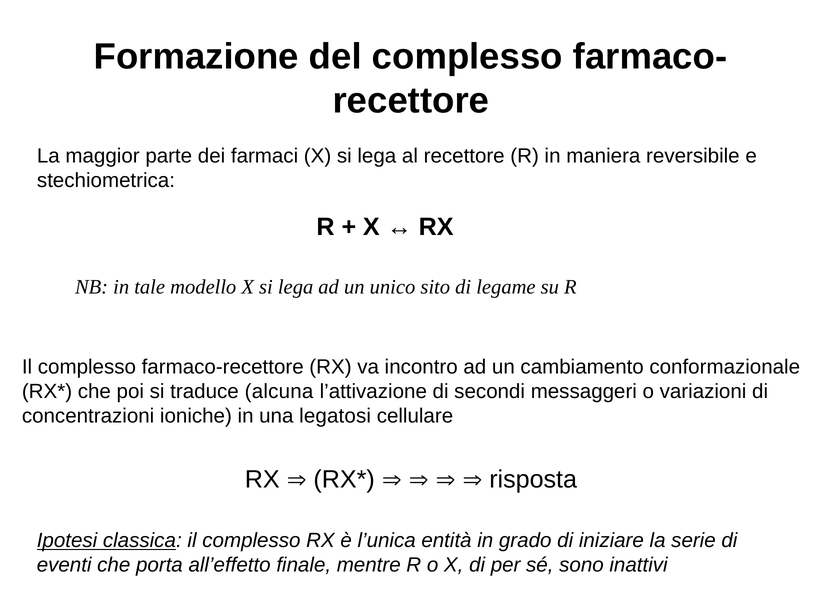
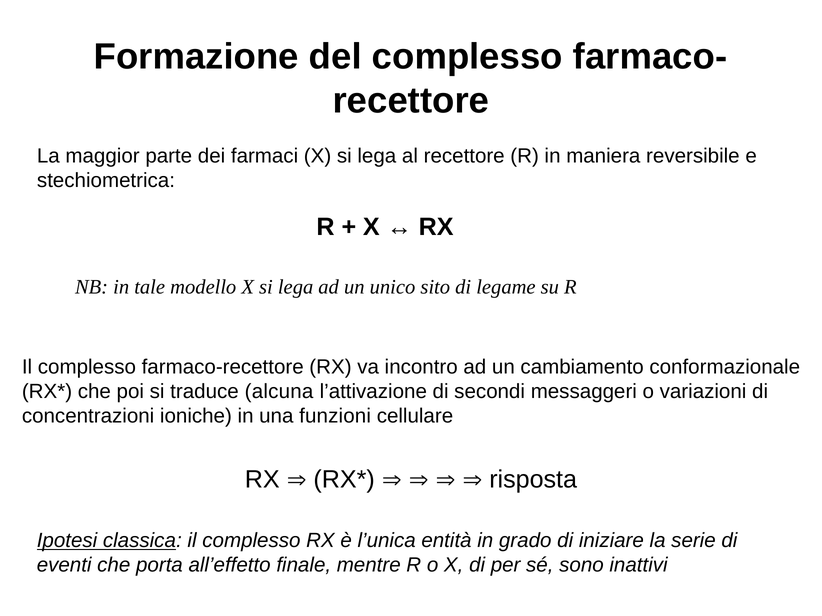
legatosi: legatosi -> funzioni (335, 416)
